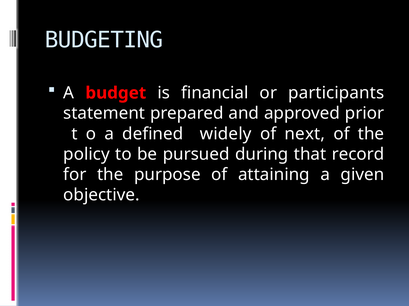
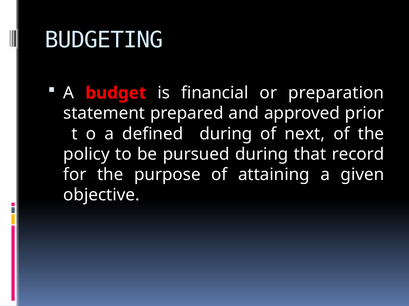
participants: participants -> preparation (336, 93)
defined widely: widely -> during (226, 134)
